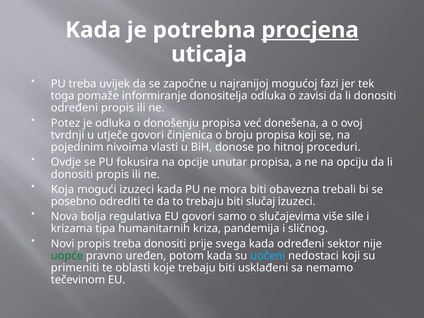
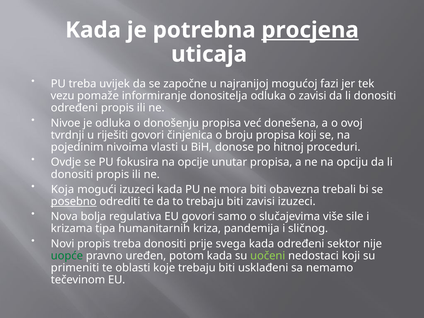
toga: toga -> vezu (63, 96)
Potez: Potez -> Nivoe (66, 123)
utječe: utječe -> riješiti (113, 135)
posebno underline: none -> present (74, 201)
biti slučaj: slučaj -> zavisi (261, 201)
uočeni colour: light blue -> light green (268, 256)
